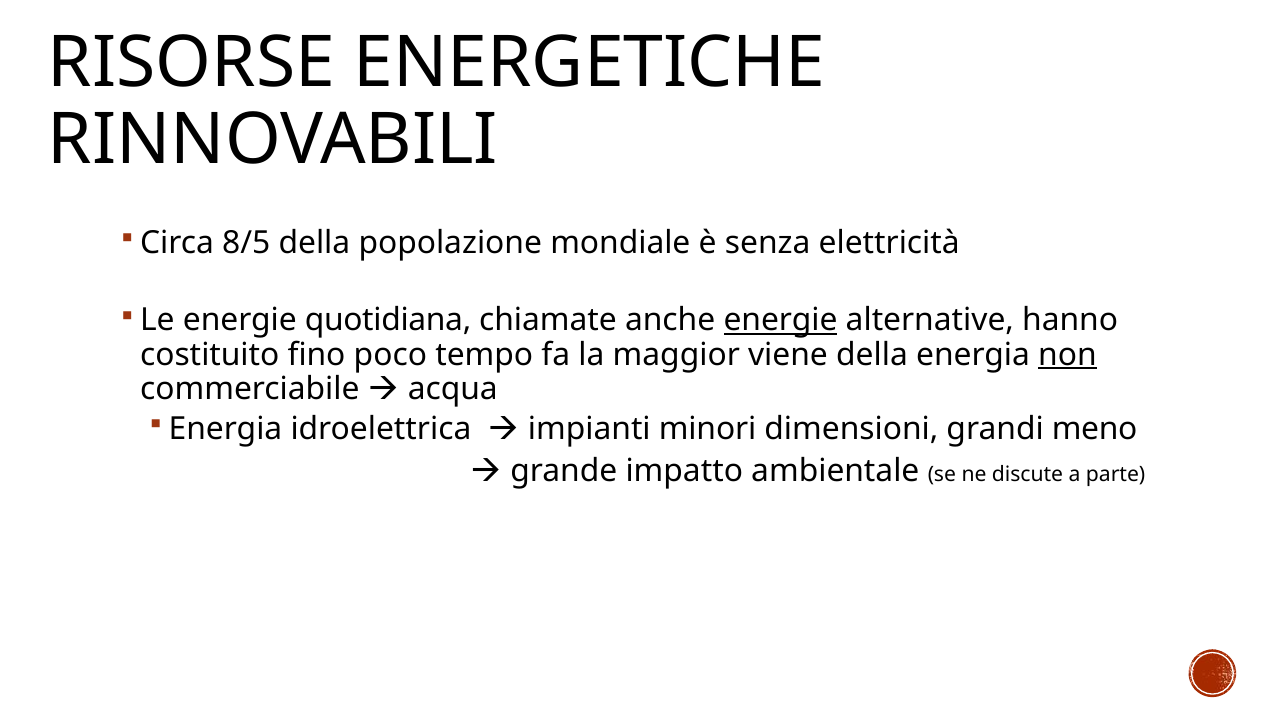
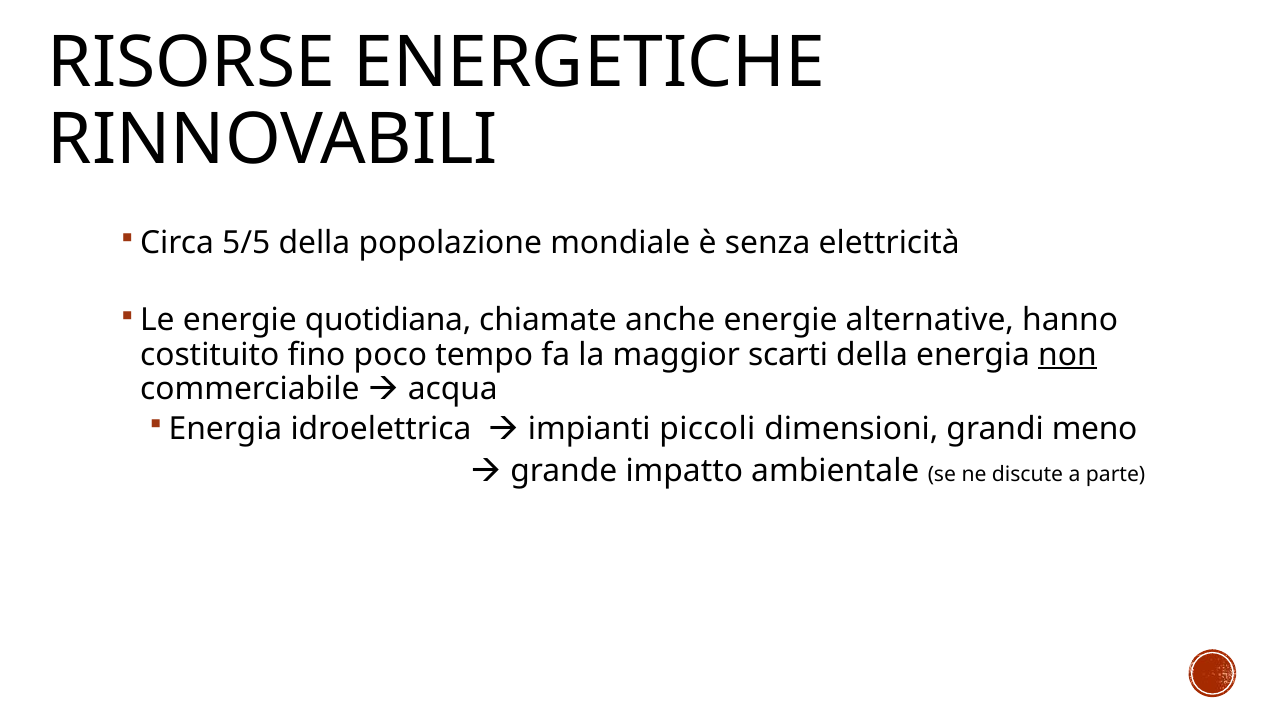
8/5: 8/5 -> 5/5 (246, 243)
energie underline: present -> none (781, 320)
viene: viene -> scarti (788, 355)
minori: minori -> piccoli (707, 429)
